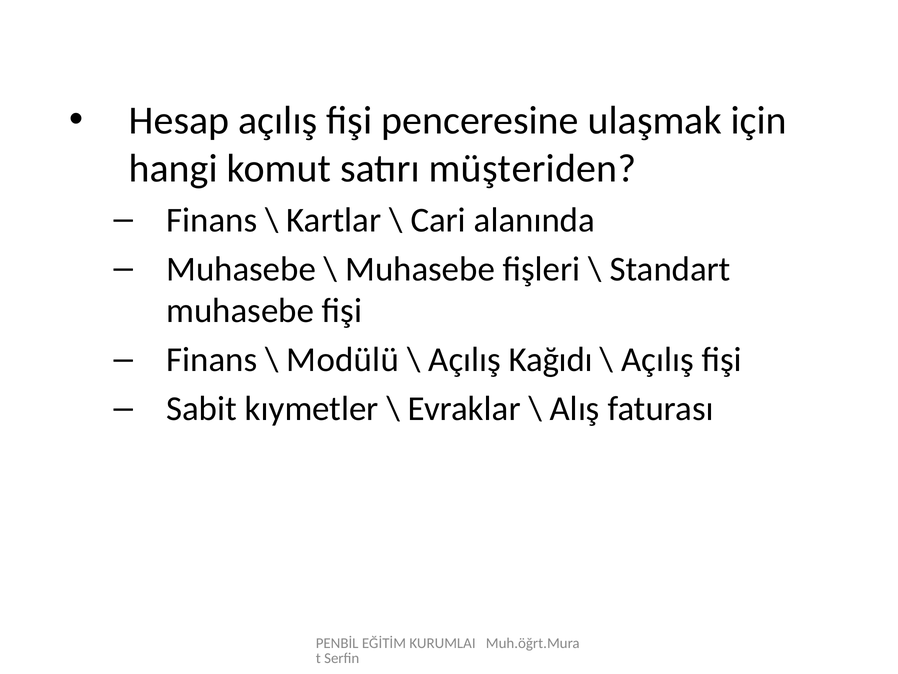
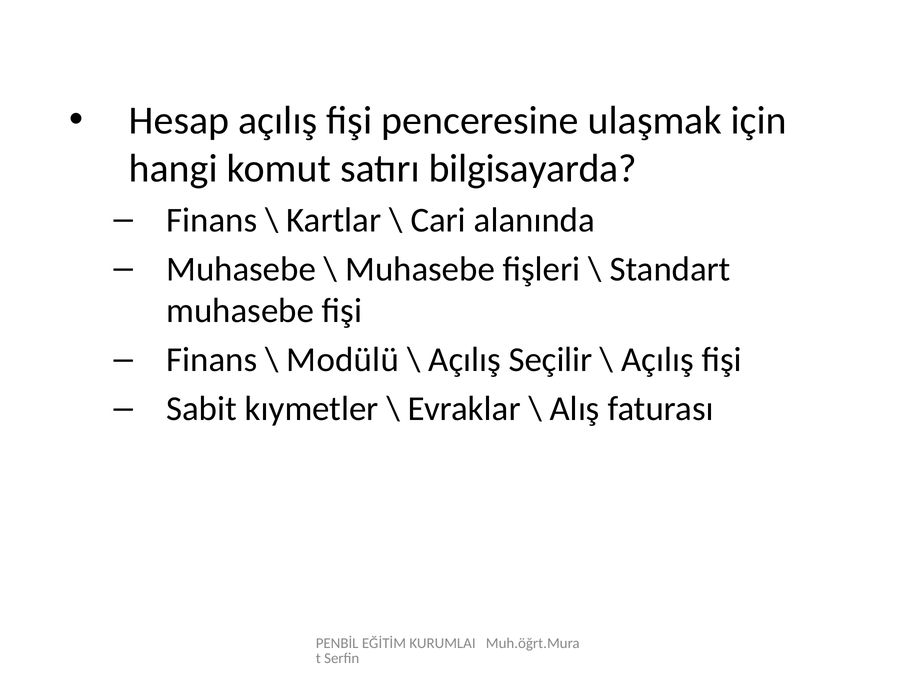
müşteriden: müşteriden -> bilgisayarda (533, 168)
Kağıdı: Kağıdı -> Seçilir (551, 360)
